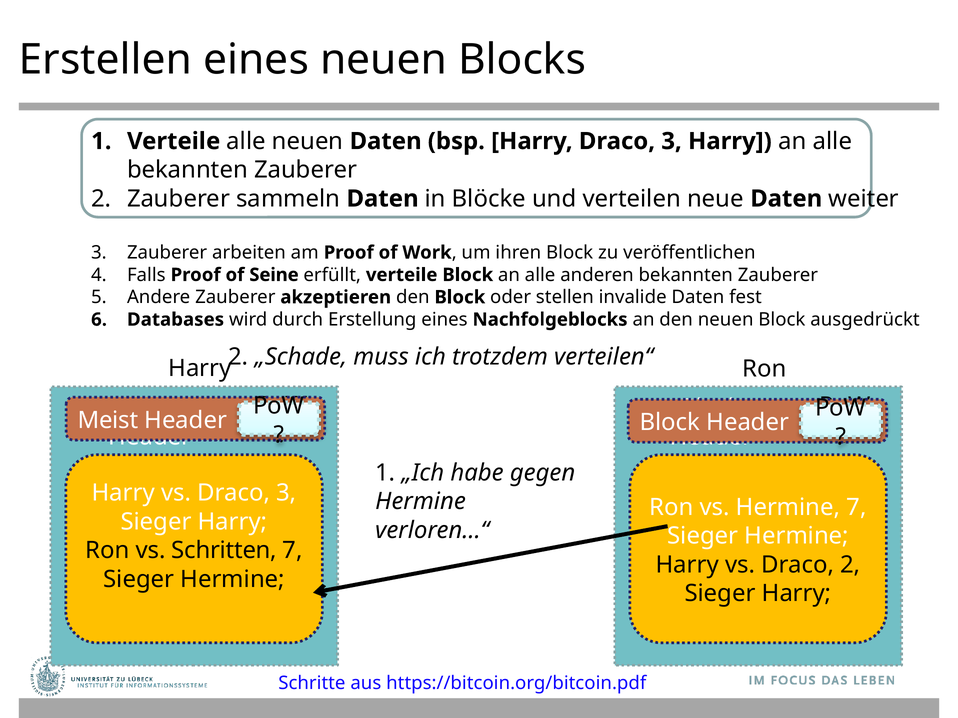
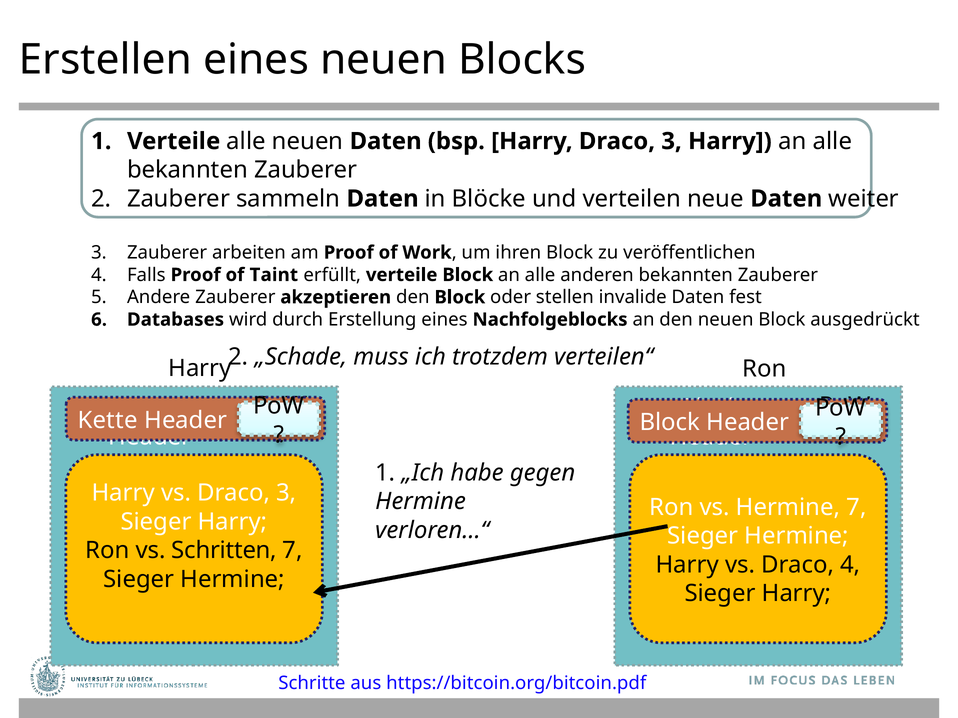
Seine: Seine -> Taint (274, 275)
Meist: Meist -> Kette (108, 421)
Draco 2: 2 -> 4 (850, 565)
